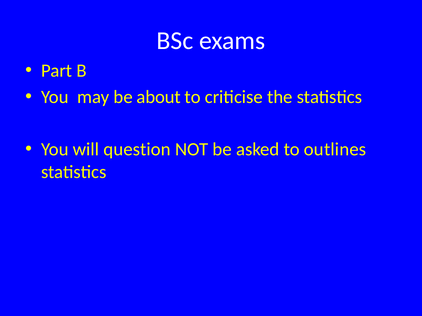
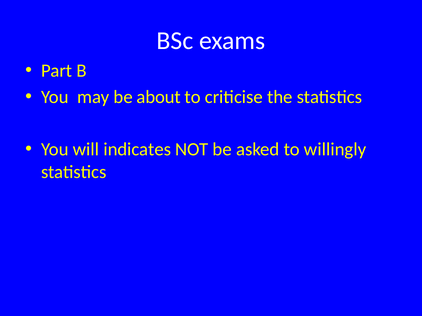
question: question -> indicates (137, 150)
outlines: outlines -> willingly (335, 150)
